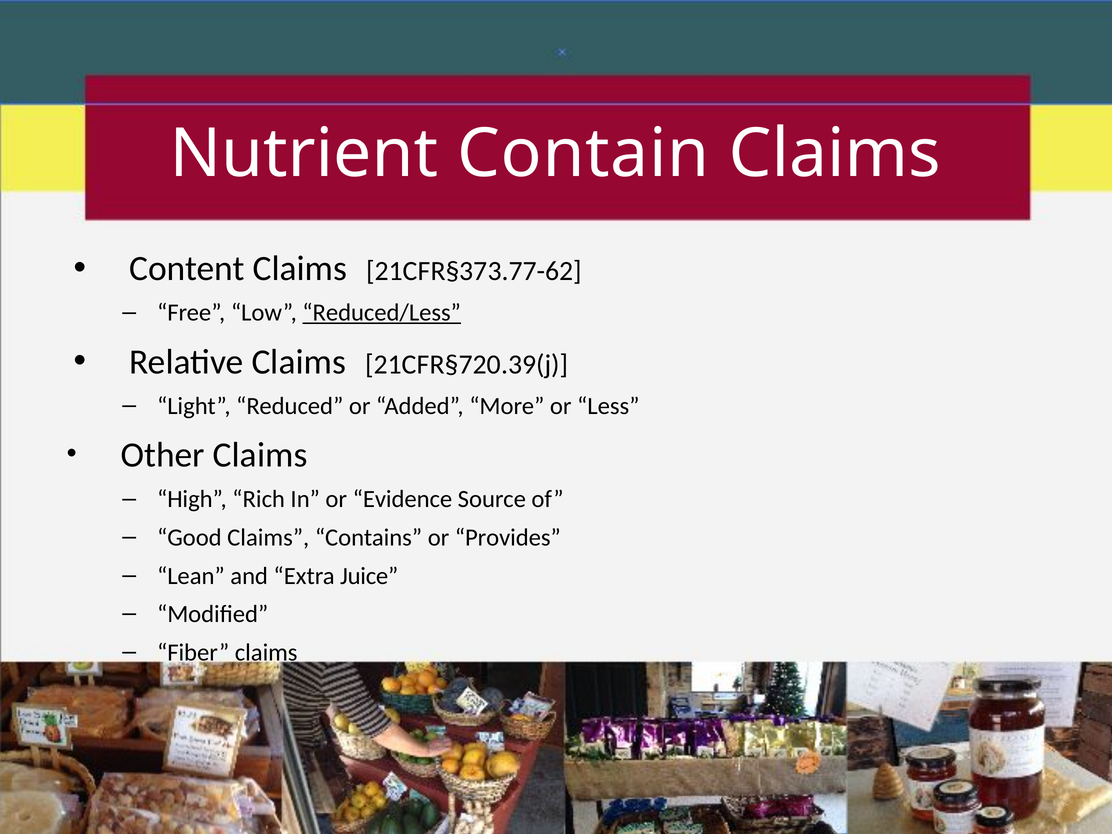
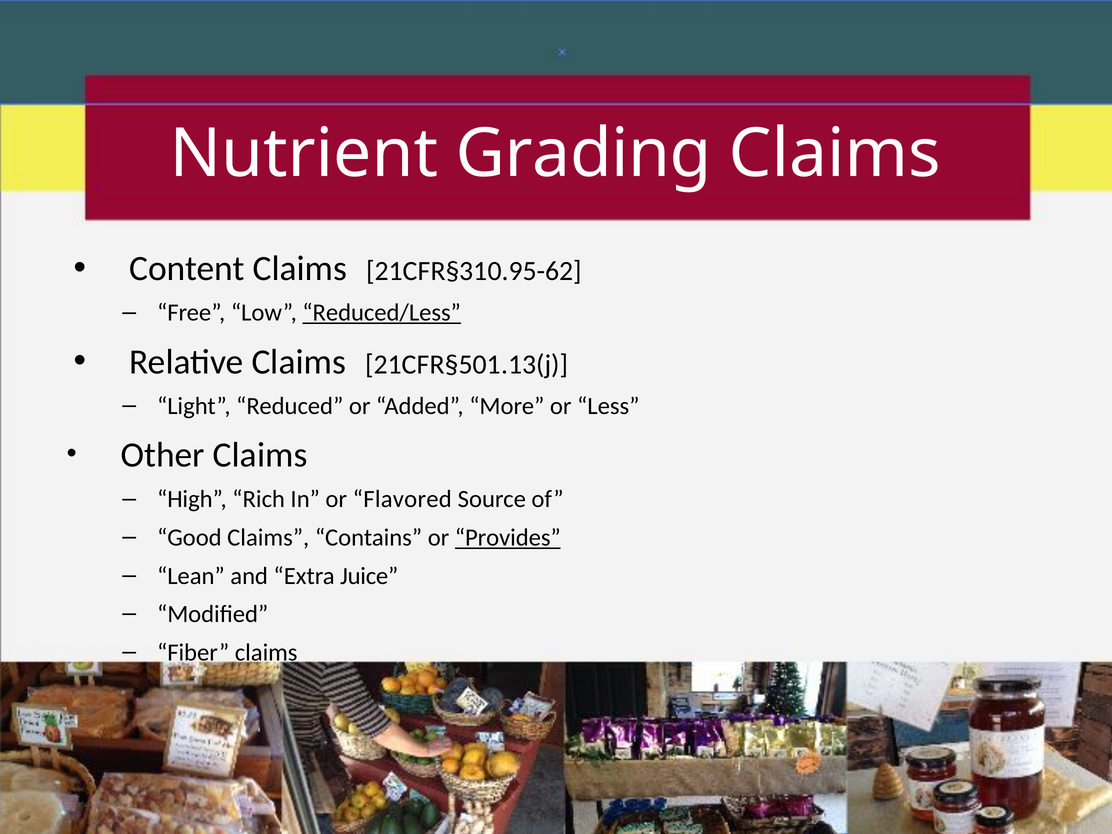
Contain: Contain -> Grading (584, 154)
21CFR§373.77-62: 21CFR§373.77-62 -> 21CFR§310.95-62 (474, 271)
21CFR§720.39(j: 21CFR§720.39(j -> 21CFR§501.13(j (467, 365)
Evidence: Evidence -> Flavored (402, 499)
Provides underline: none -> present (508, 538)
